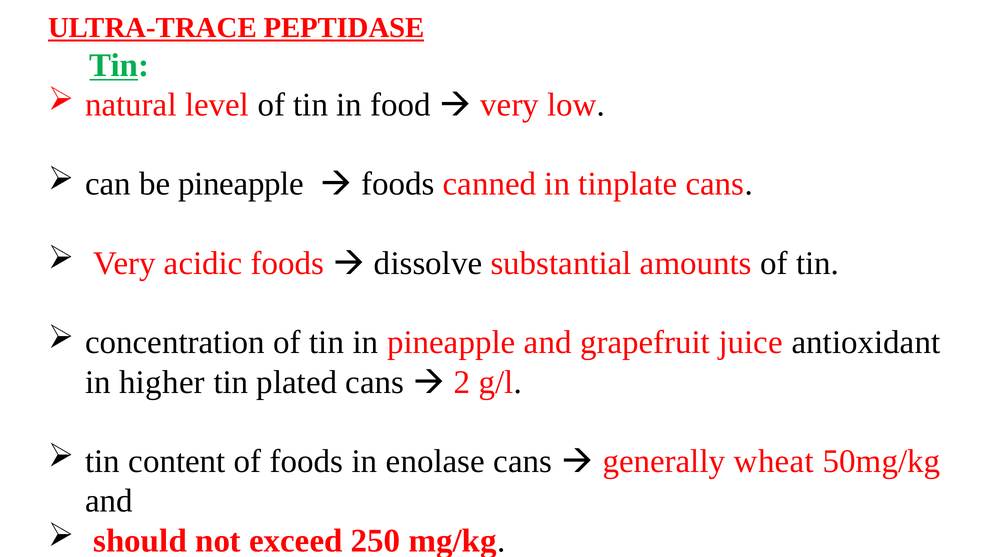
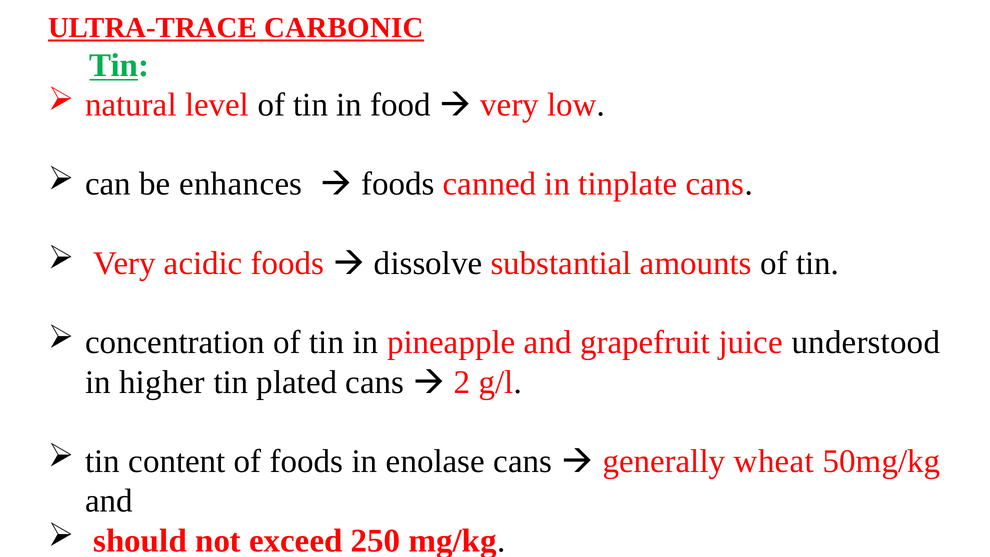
PEPTIDASE: PEPTIDASE -> CARBONIC (344, 28)
be pineapple: pineapple -> enhances (241, 184)
antioxidant: antioxidant -> understood (866, 342)
